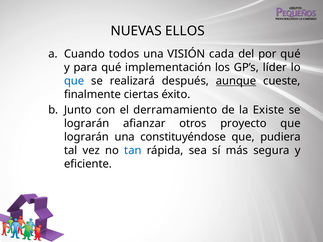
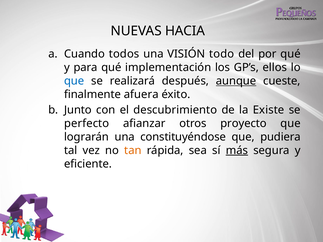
ELLOS: ELLOS -> HACIA (185, 31)
cada: cada -> todo (222, 54)
líder: líder -> ellos (275, 68)
ciertas: ciertas -> afuera (141, 94)
derramamiento: derramamiento -> descubrimiento (175, 110)
lograrán: lograrán -> perfecto (87, 124)
tan colour: blue -> orange (133, 151)
más underline: none -> present (237, 151)
